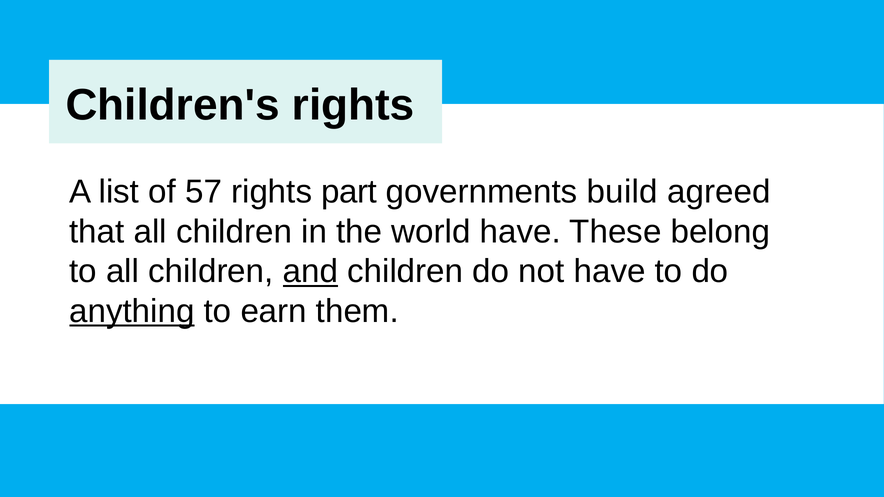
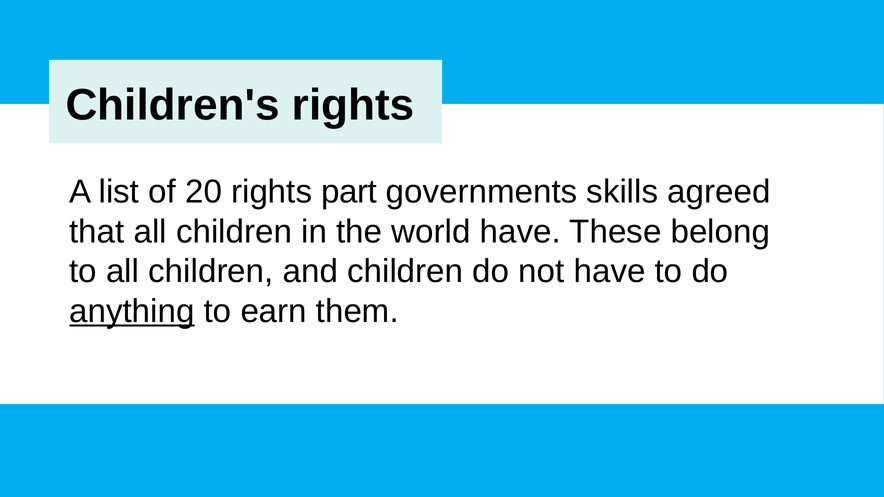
57: 57 -> 20 (204, 192)
build: build -> skills (622, 192)
and underline: present -> none (310, 272)
